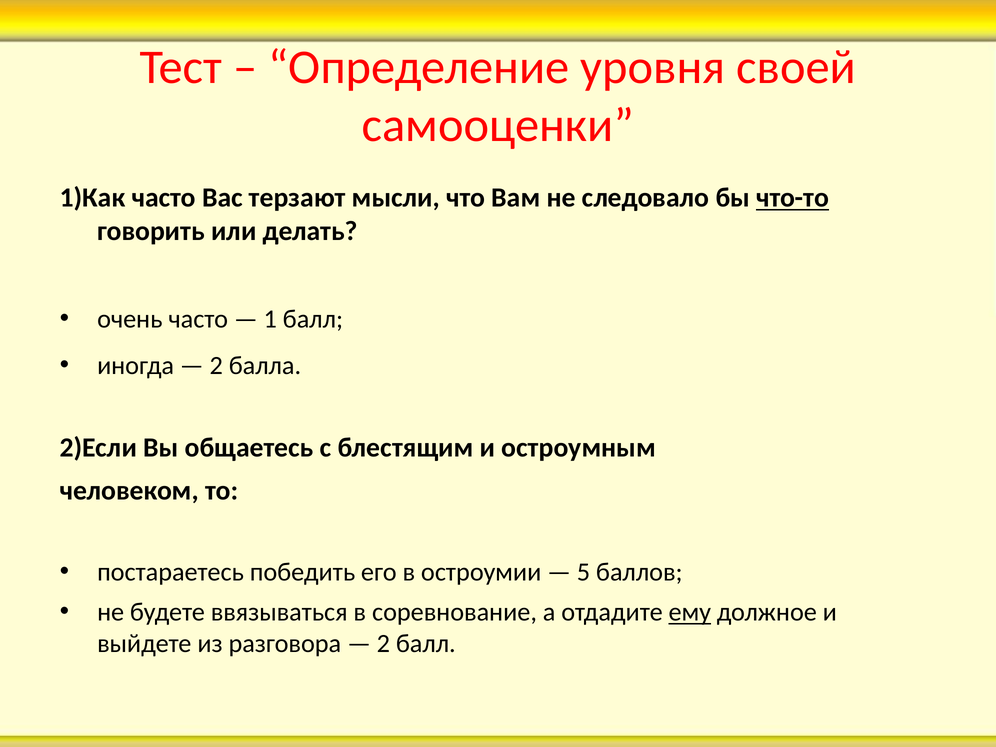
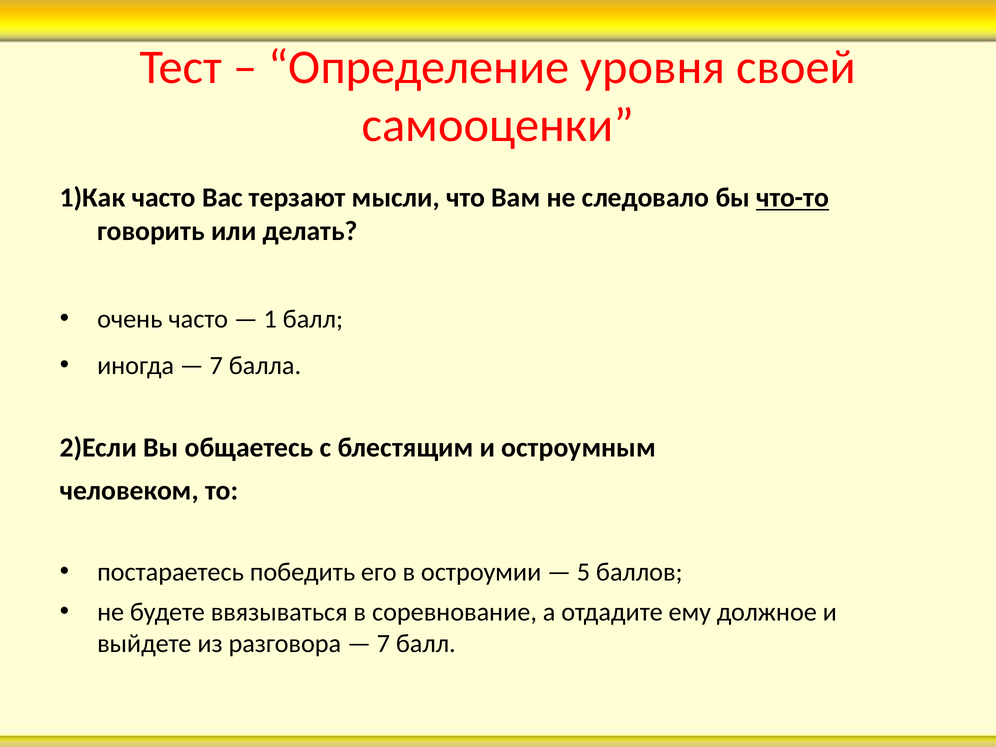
2: 2 -> 7 (216, 365)
ему underline: present -> none (690, 612)
2: 2 -> 7 (383, 644)
